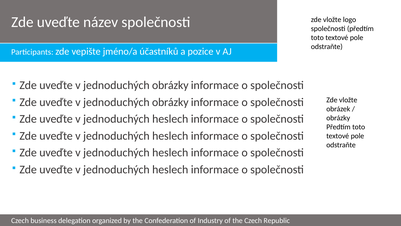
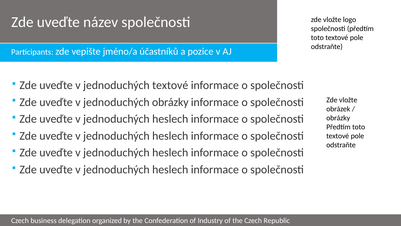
obrázky: obrázky -> textové (170, 85)
